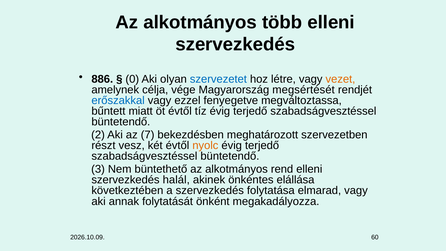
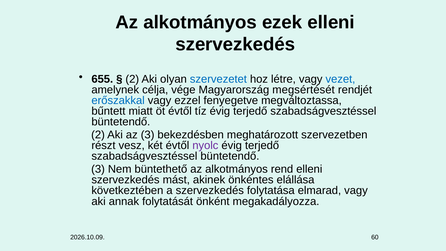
több: több -> ezek (282, 22)
886: 886 -> 655 (102, 79)
0: 0 -> 2 (132, 79)
vezet colour: orange -> blue (340, 79)
az 7: 7 -> 3 (148, 135)
nyolc colour: orange -> purple (205, 145)
halál: halál -> mást (176, 180)
